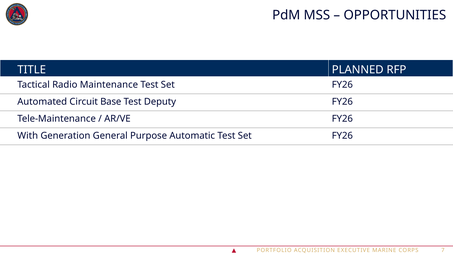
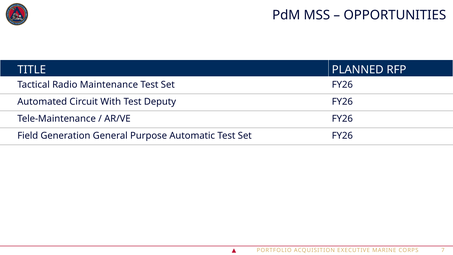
Base: Base -> With (111, 102)
With: With -> Field (28, 136)
